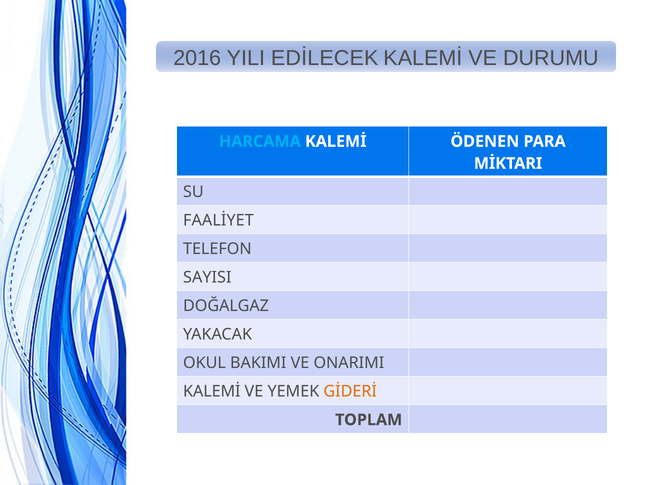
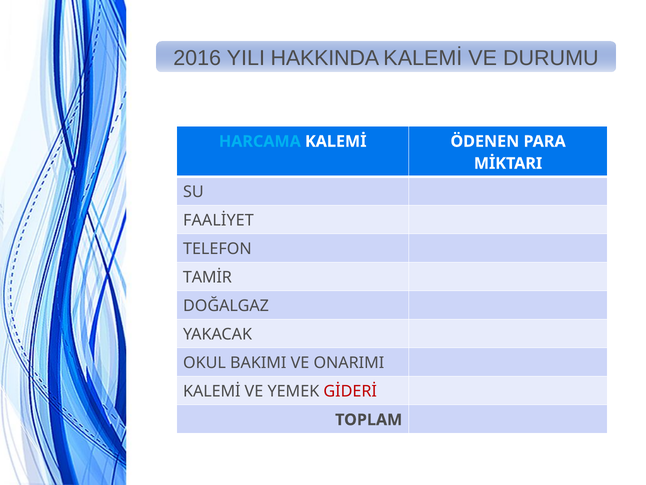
EDİLECEK: EDİLECEK -> HAKKINDA (325, 58)
SAYISI: SAYISI -> TAMİR (207, 277)
GİDERİ colour: orange -> red (350, 391)
